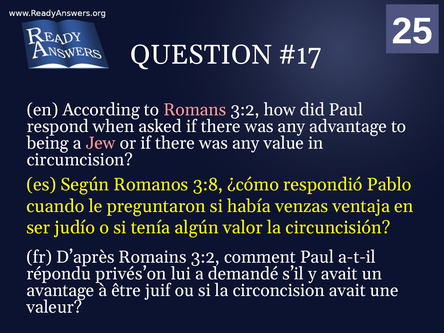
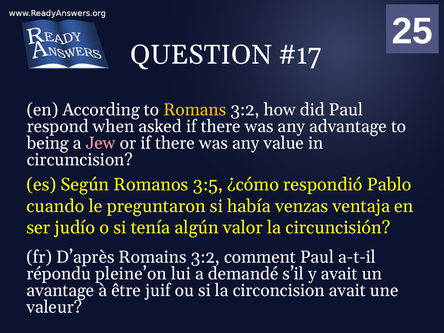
Romans colour: pink -> yellow (195, 110)
3:8: 3:8 -> 3:5 (208, 185)
privés’on: privés’on -> pleine’on (131, 274)
